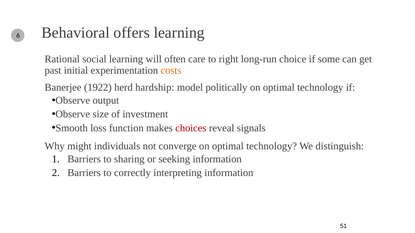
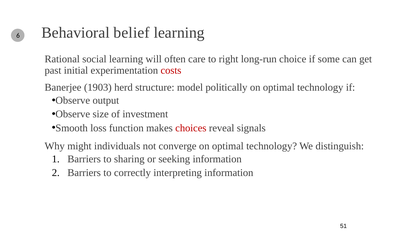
offers: offers -> belief (132, 33)
costs colour: orange -> red (171, 70)
1922: 1922 -> 1903 (98, 88)
hardship: hardship -> structure (155, 88)
